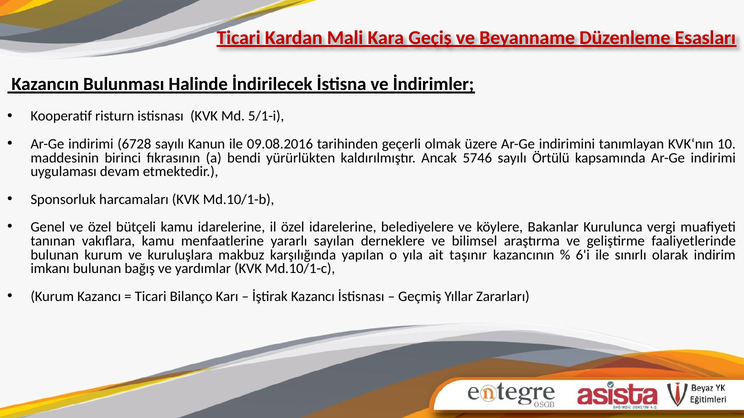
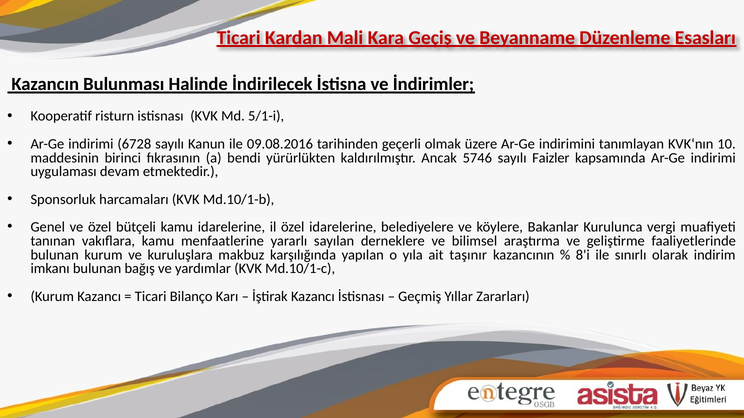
Örtülü: Örtülü -> Faizler (551, 158)
6'i: 6'i -> 8'i (583, 255)
